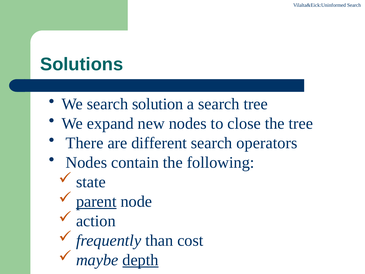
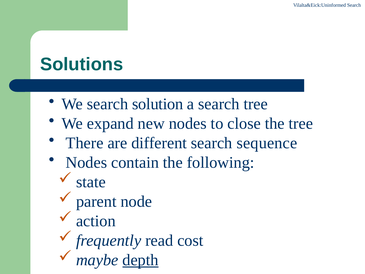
operators: operators -> sequence (267, 143)
parent underline: present -> none (96, 201)
than: than -> read (159, 240)
